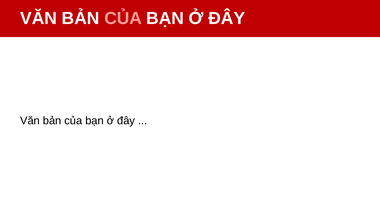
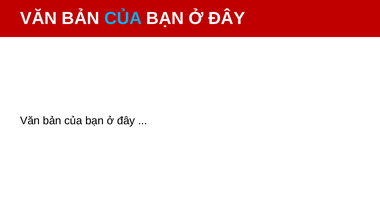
CỦA colour: pink -> light blue (123, 18)
